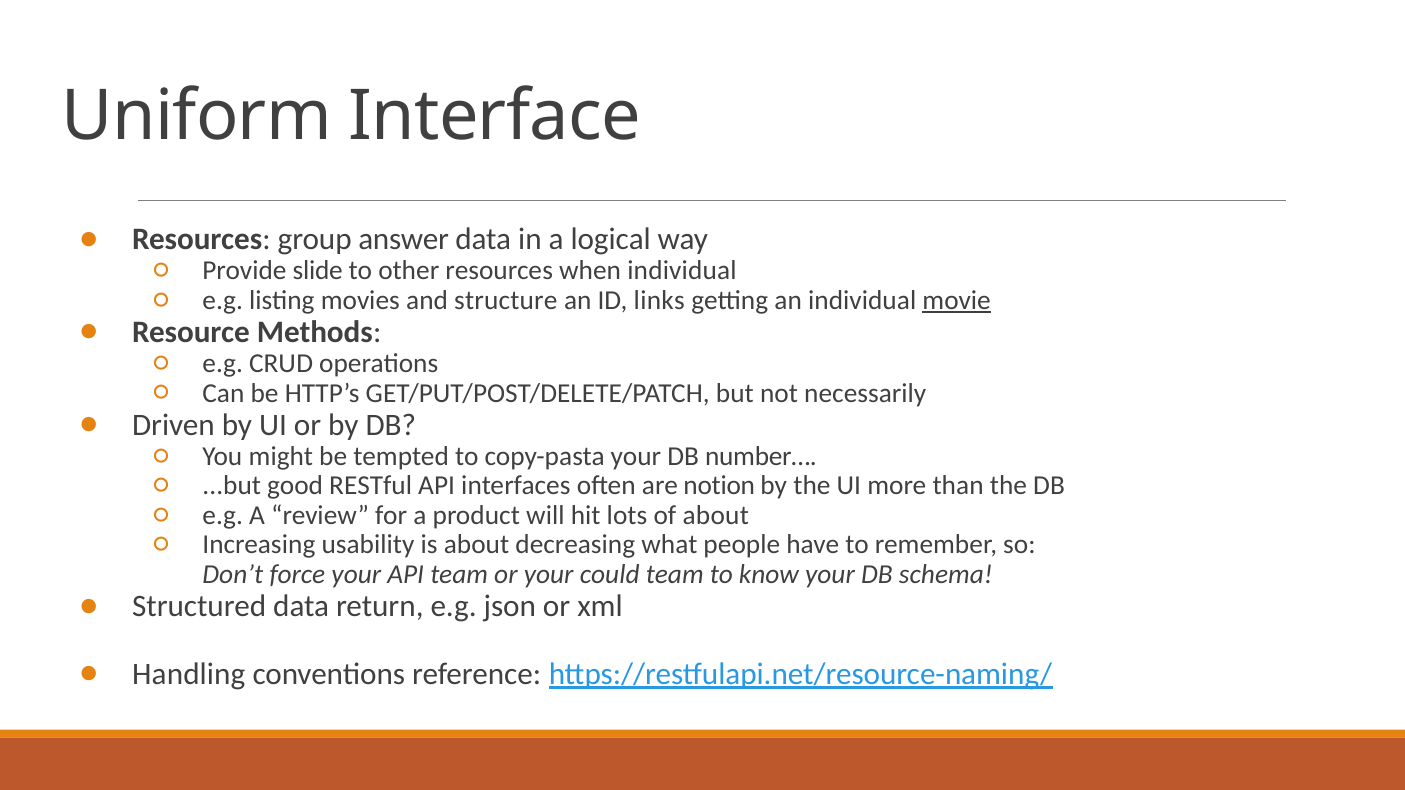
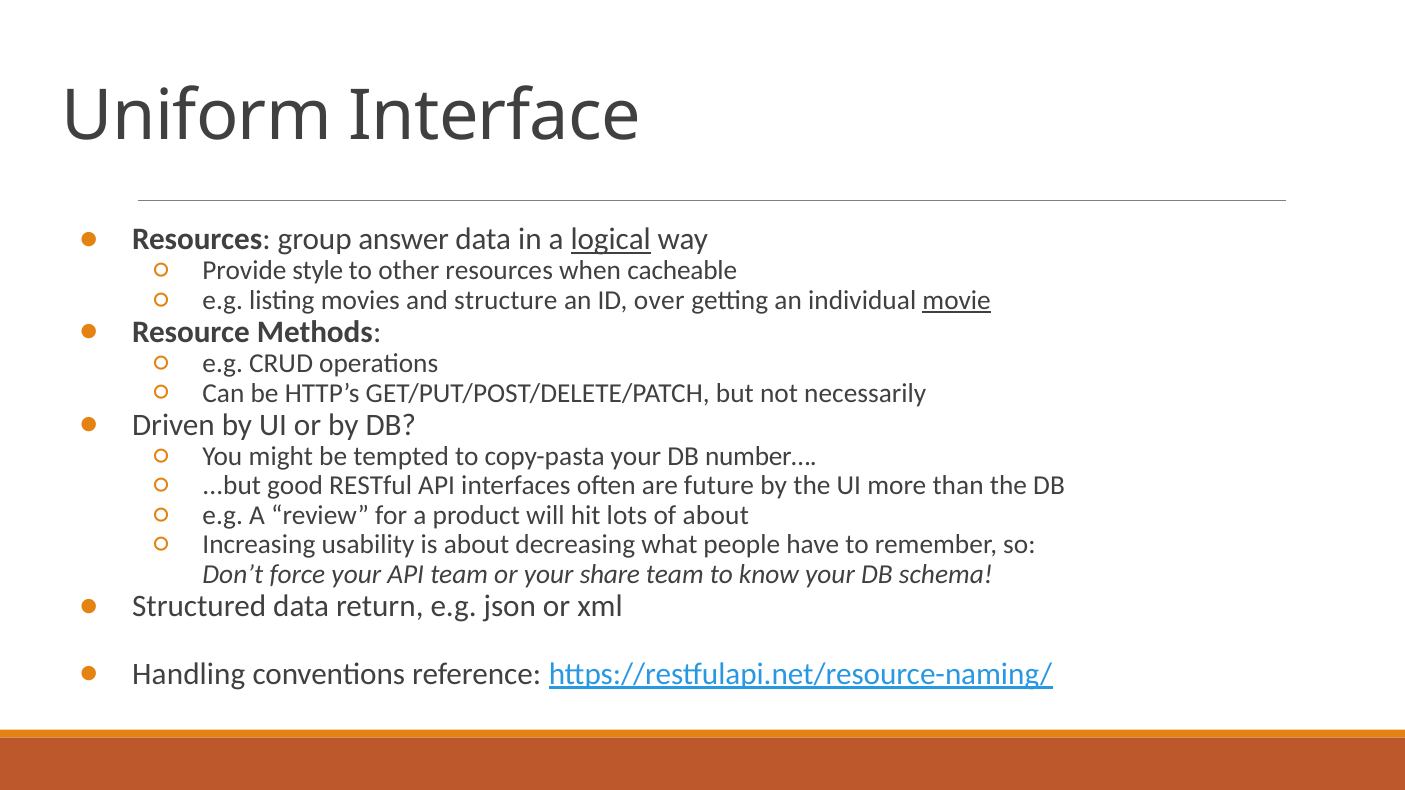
logical underline: none -> present (611, 239)
slide: slide -> style (318, 271)
when individual: individual -> cacheable (682, 271)
links: links -> over (659, 301)
notion: notion -> future (719, 486)
could: could -> share (610, 575)
